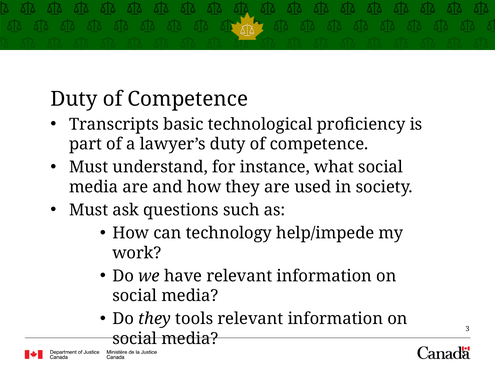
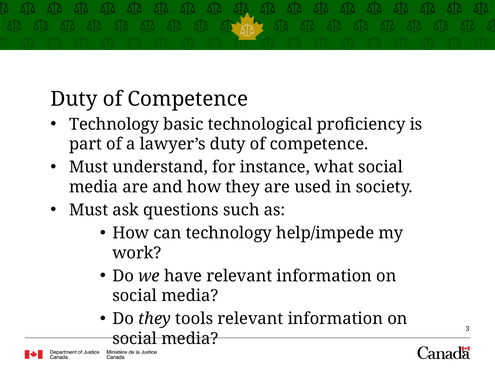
Transcripts: Transcripts -> Technology (114, 124)
